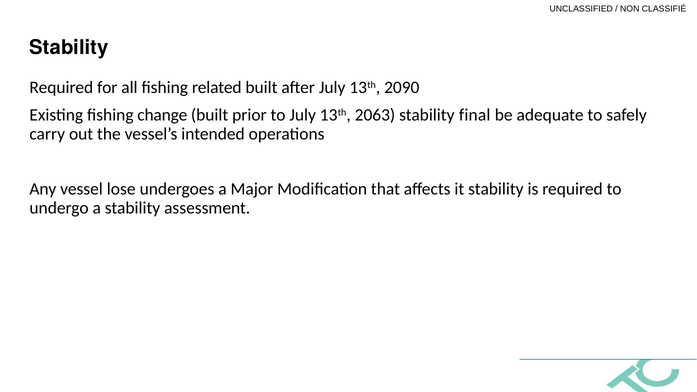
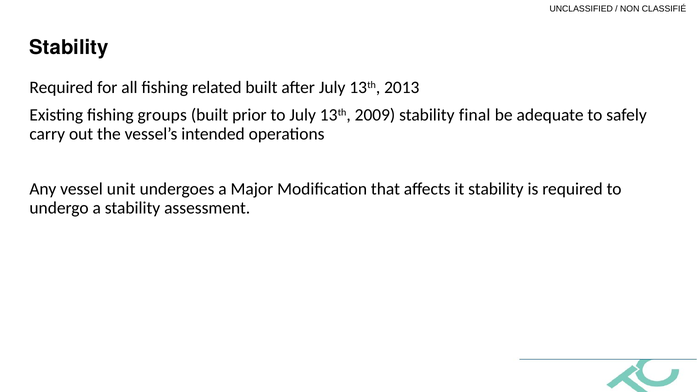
2090: 2090 -> 2013 (402, 88)
change: change -> groups (162, 115)
2063: 2063 -> 2009 (375, 115)
lose: lose -> unit (121, 189)
